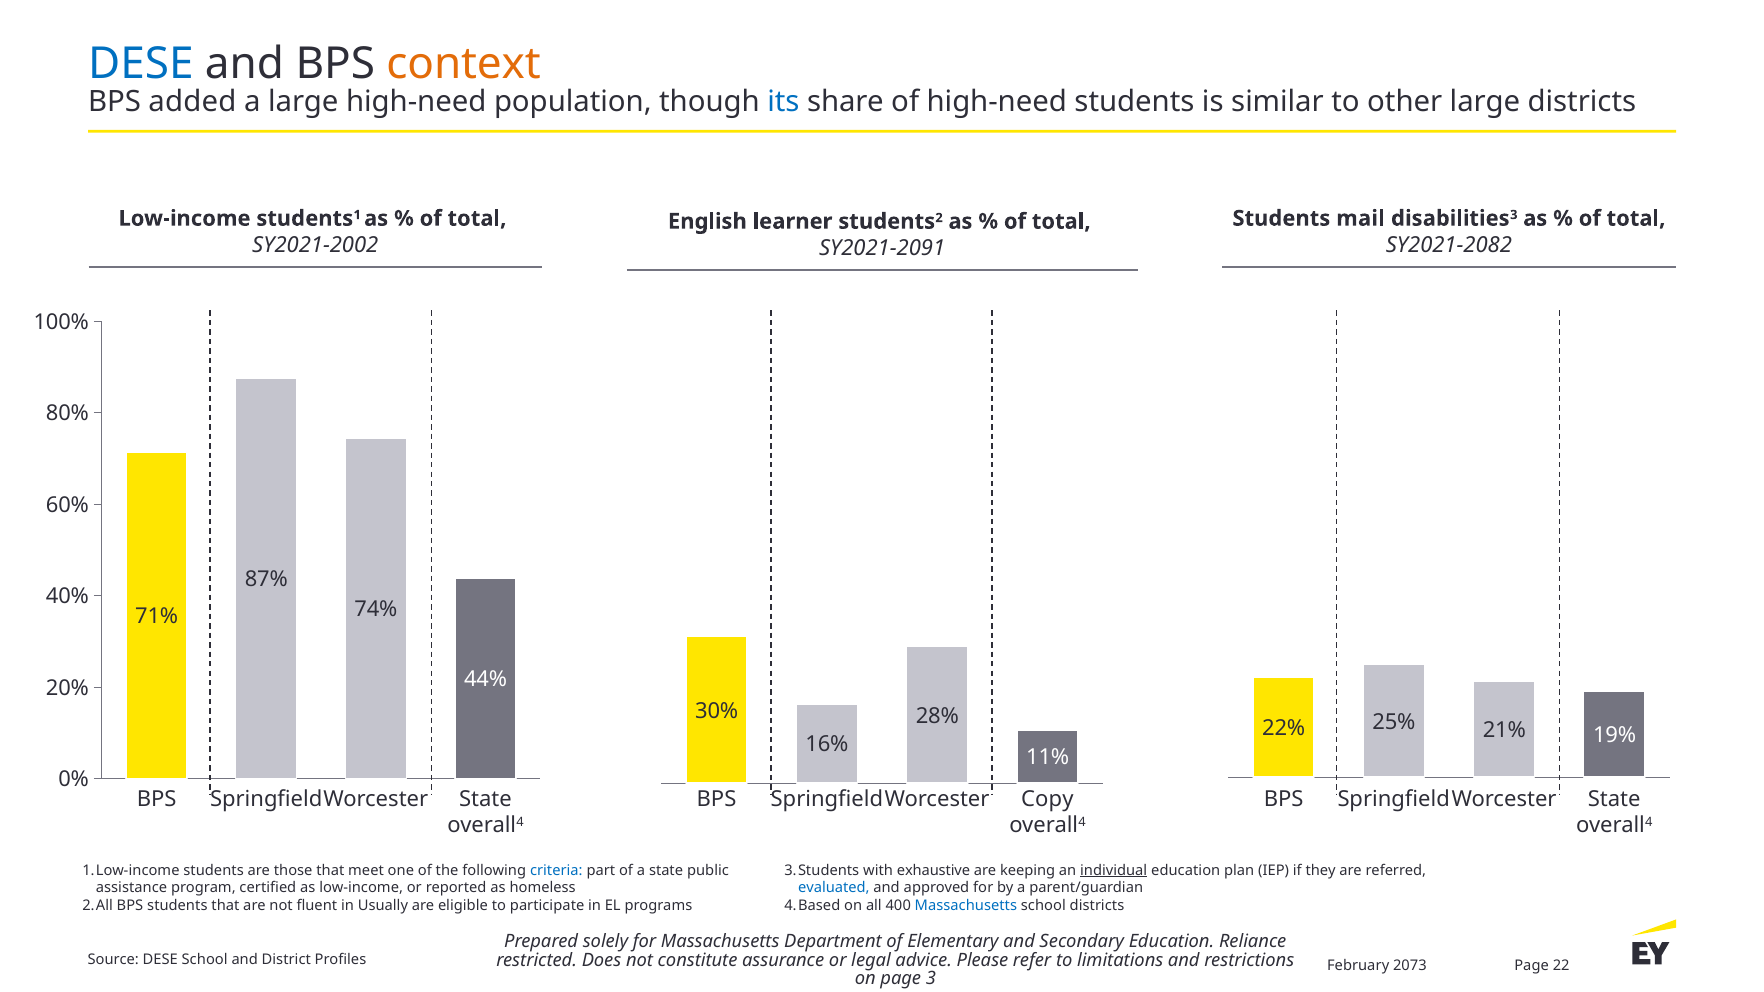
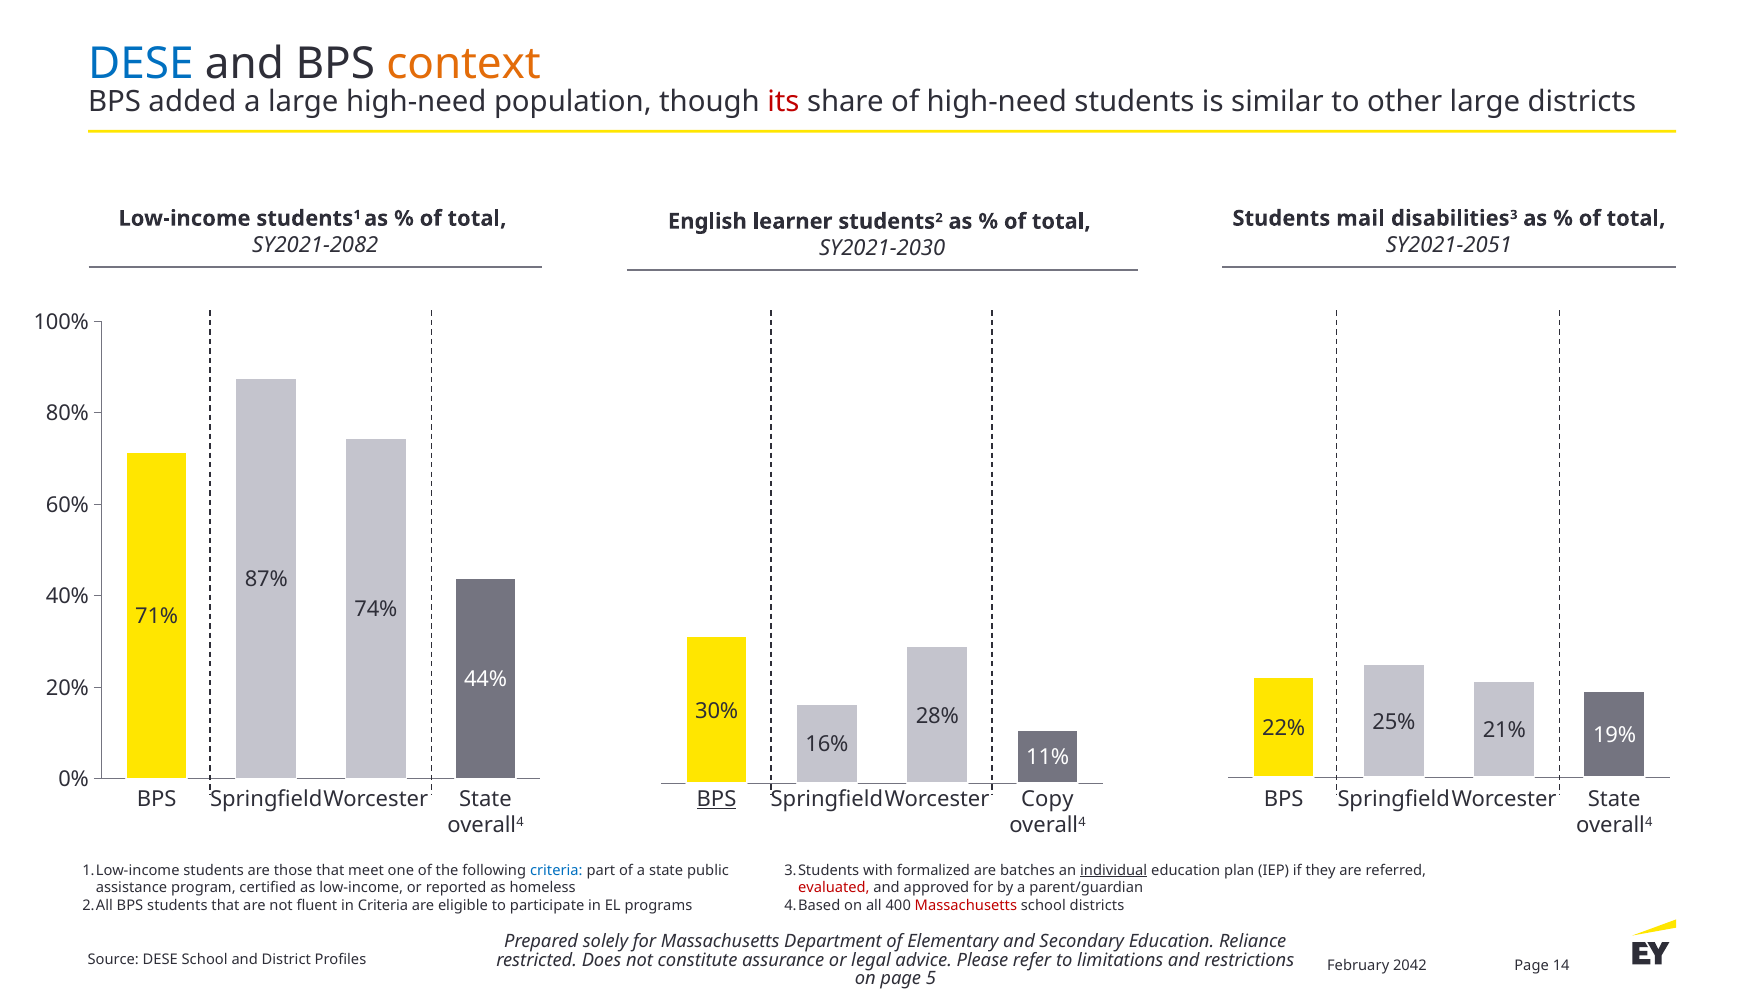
its colour: blue -> red (783, 102)
SY2021-2002: SY2021-2002 -> SY2021-2082 (315, 245)
SY2021-2082: SY2021-2082 -> SY2021-2051 (1449, 245)
SY2021-2091: SY2021-2091 -> SY2021-2030 (882, 248)
BPS underline: none -> present (717, 799)
exhaustive: exhaustive -> formalized (933, 870)
keeping: keeping -> batches (1027, 870)
evaluated colour: blue -> red (834, 888)
in Usually: Usually -> Criteria (383, 905)
Massachusetts colour: blue -> red (966, 905)
2073: 2073 -> 2042 (1410, 965)
22: 22 -> 14 (1561, 965)
3: 3 -> 5 (931, 978)
